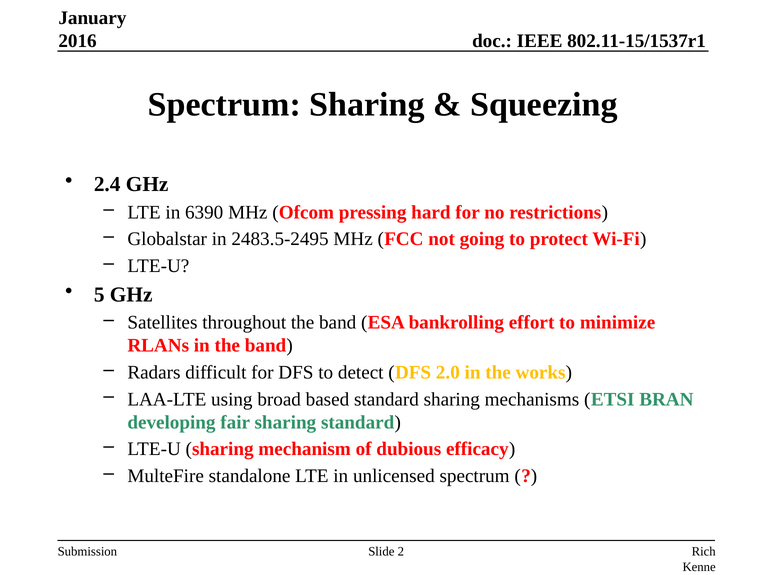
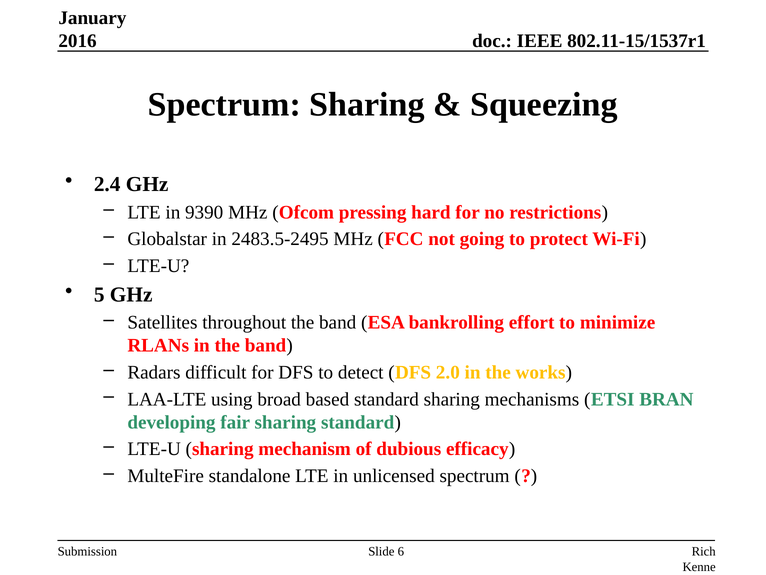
6390: 6390 -> 9390 (204, 212)
2: 2 -> 6 (401, 551)
